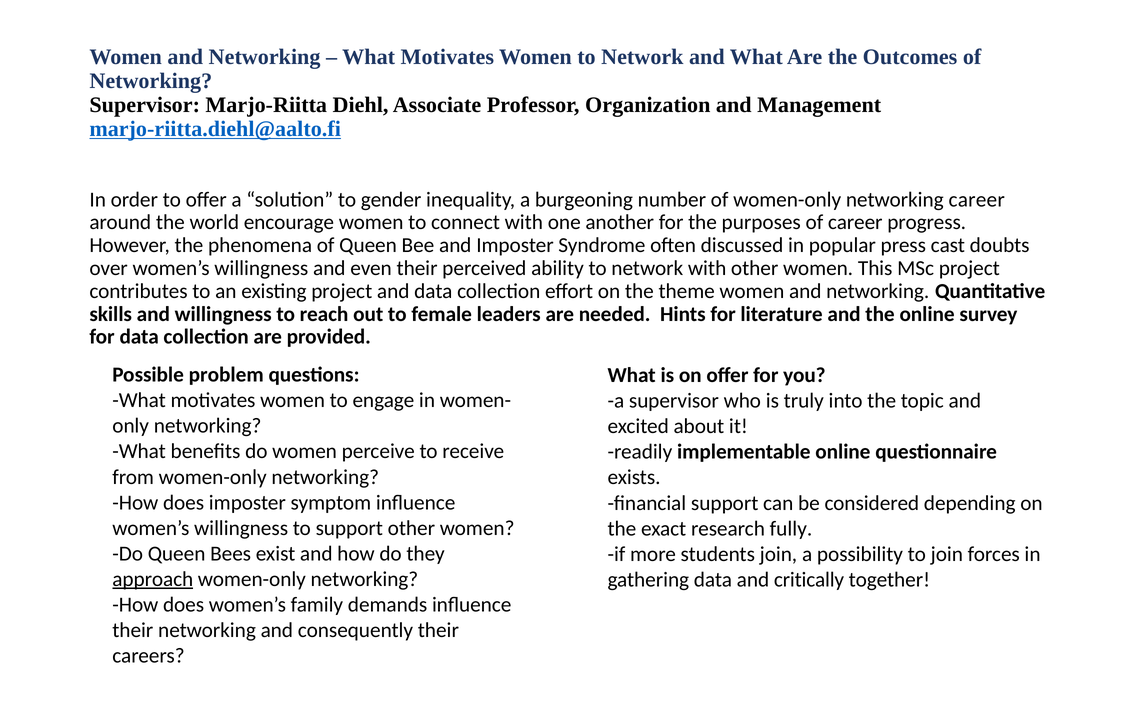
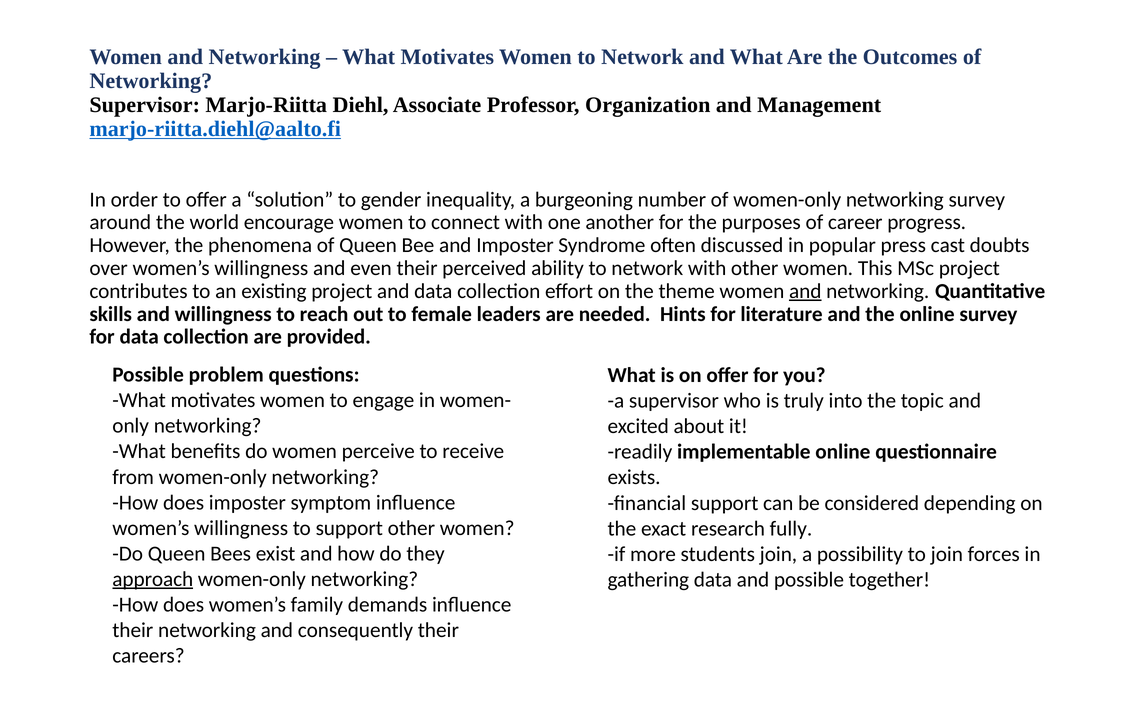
networking career: career -> survey (977, 200)
and underline: none -> present (805, 291)
and critically: critically -> possible (809, 580)
